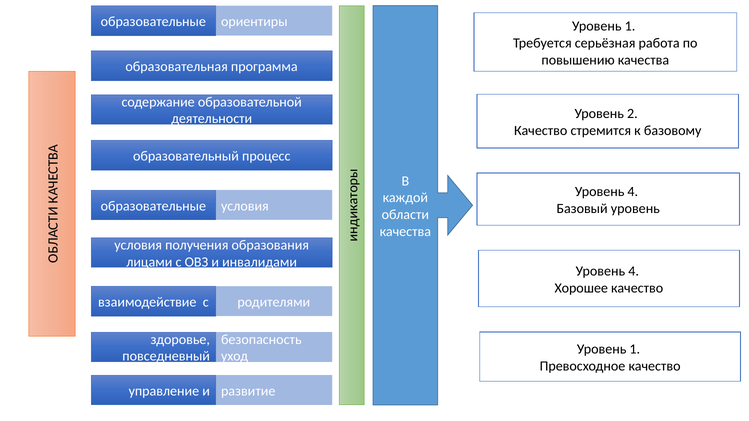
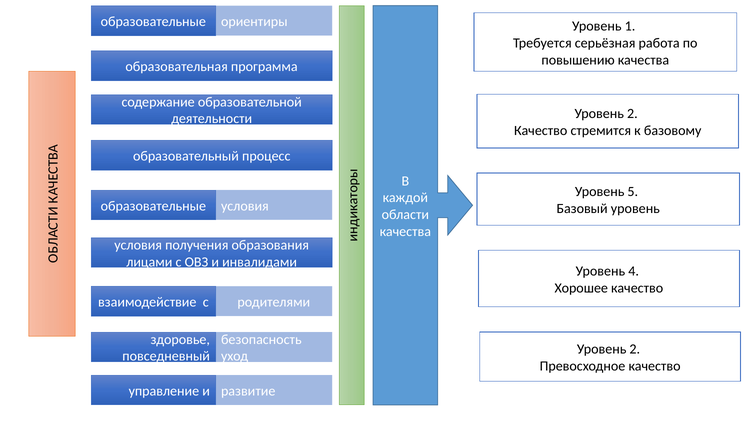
4: 4 -> 5 (633, 192)
1: 1 -> 2 (635, 349)
